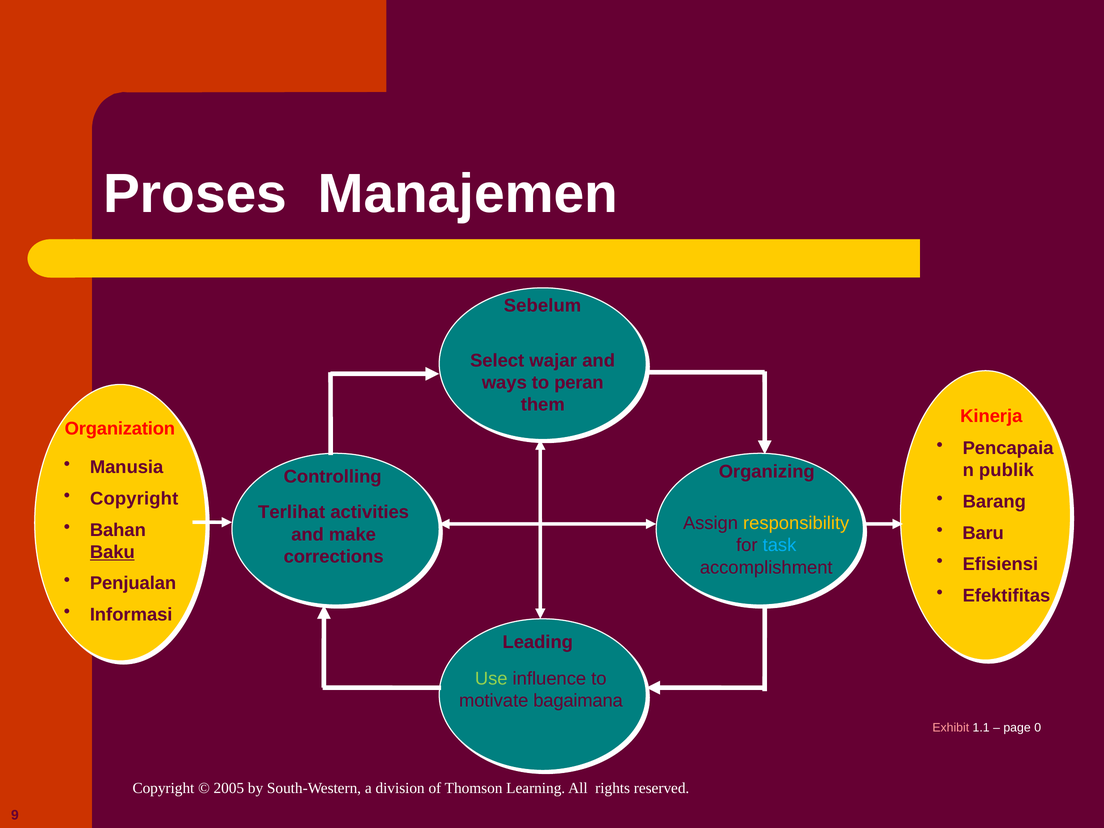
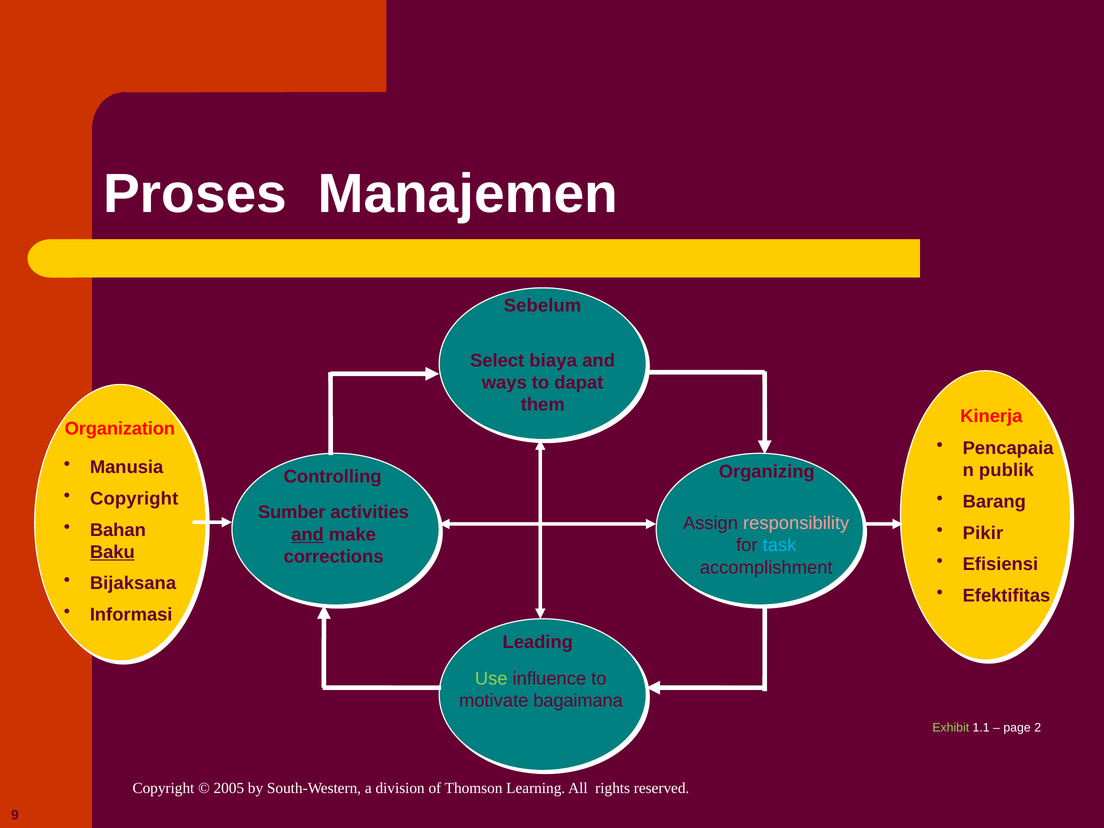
wajar: wajar -> biaya (553, 361)
peran: peran -> dapat (579, 383)
Terlihat: Terlihat -> Sumber (292, 512)
responsibility colour: yellow -> pink (796, 523)
Baru: Baru -> Pikir (983, 533)
and underline: none -> present (308, 534)
Penjualan: Penjualan -> Bijaksana (133, 583)
Exhibit colour: pink -> light green (951, 728)
0: 0 -> 2 (1038, 728)
